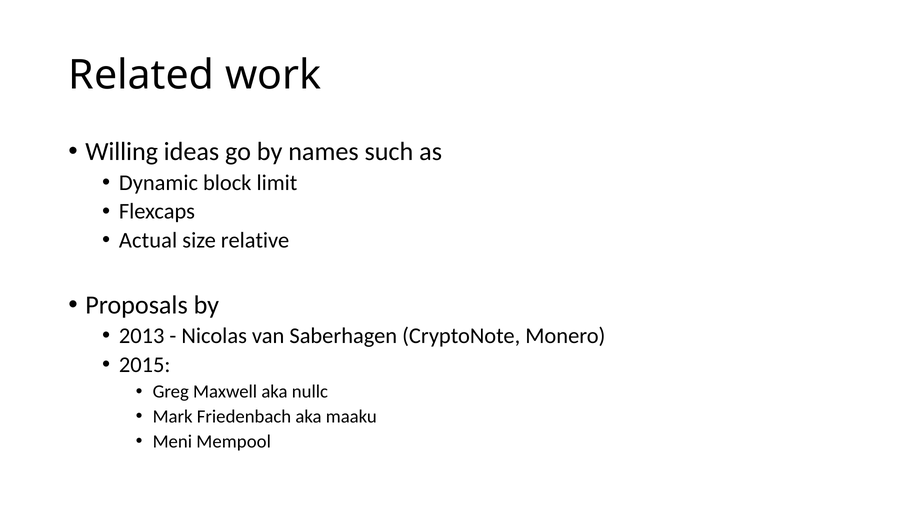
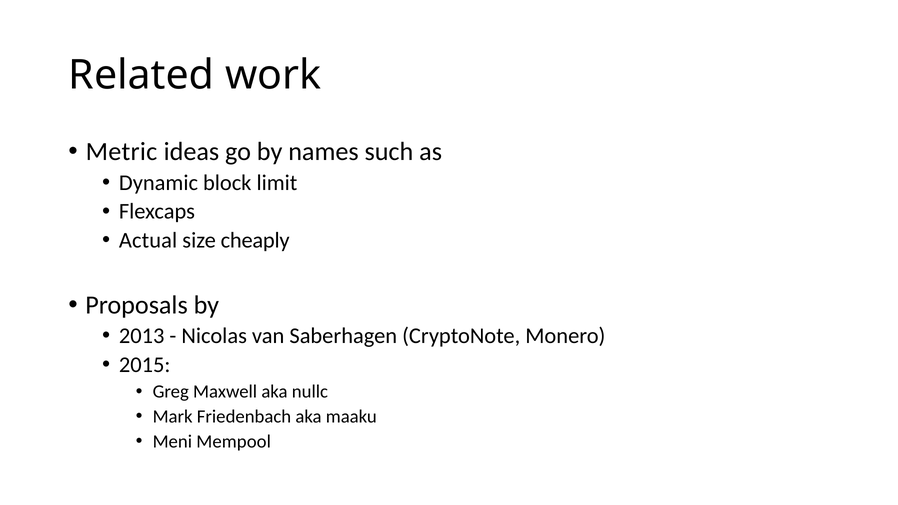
Willing: Willing -> Metric (121, 152)
relative: relative -> cheaply (255, 241)
